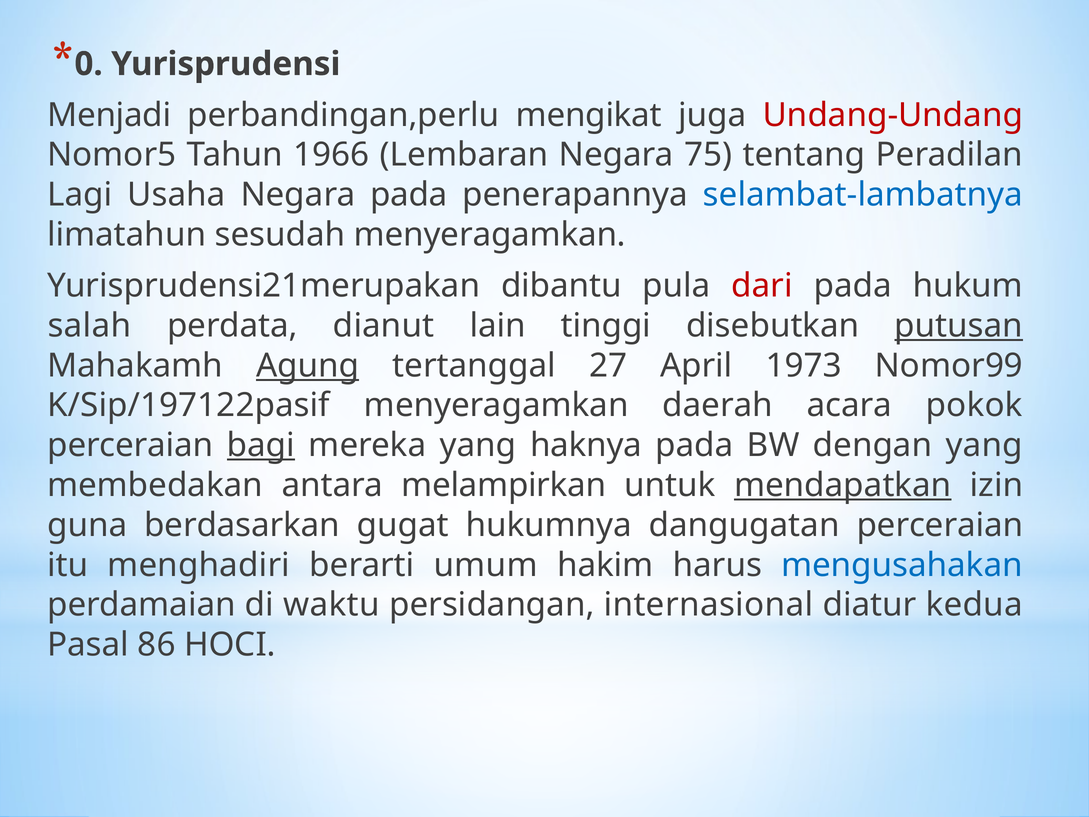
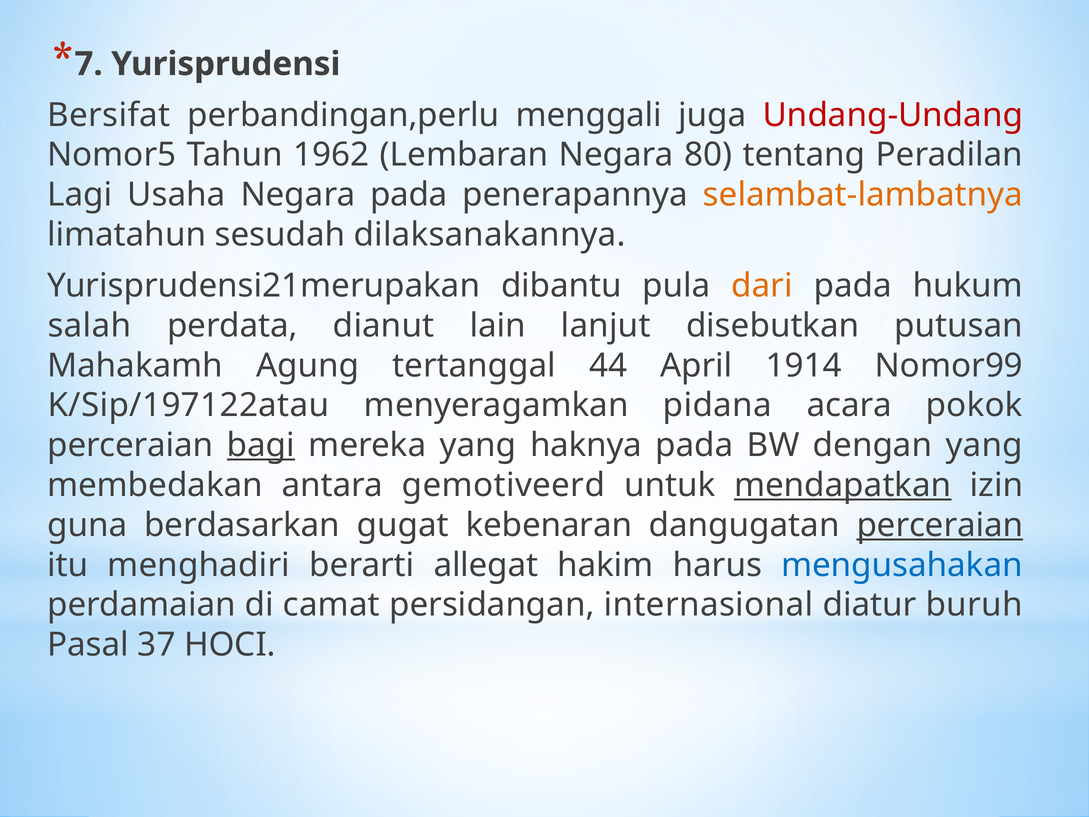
0: 0 -> 7 (89, 64)
Menjadi: Menjadi -> Bersifat (109, 115)
mengikat: mengikat -> menggali (589, 115)
1966: 1966 -> 1962 (331, 155)
75: 75 -> 80 (708, 155)
selambat-lambatnya colour: blue -> orange (863, 195)
sesudah menyeragamkan: menyeragamkan -> dilaksanakannya (490, 235)
dari colour: red -> orange (762, 286)
tinggi: tinggi -> lanjut (606, 326)
putusan underline: present -> none (959, 326)
Agung underline: present -> none (308, 365)
27: 27 -> 44 (608, 365)
1973: 1973 -> 1914 (804, 365)
K/Sip/197122pasif: K/Sip/197122pasif -> K/Sip/197122atau (188, 405)
daerah: daerah -> pidana (717, 405)
melampirkan: melampirkan -> gemotiveerd (503, 485)
hukumnya: hukumnya -> kebenaran (549, 525)
perceraian underline: none -> present (940, 525)
umum: umum -> allegat (486, 565)
waktu: waktu -> camat (331, 605)
kedua: kedua -> buruh (974, 605)
86: 86 -> 37 (157, 645)
